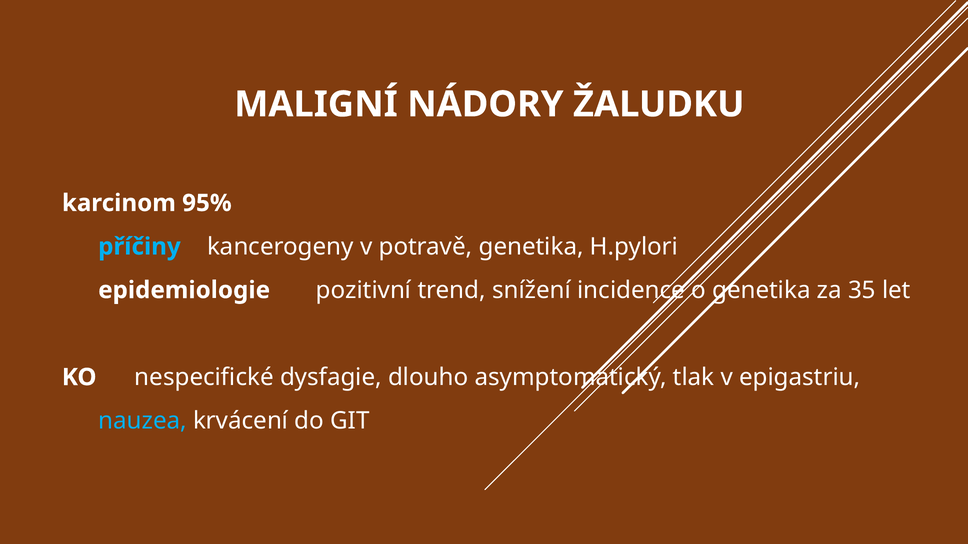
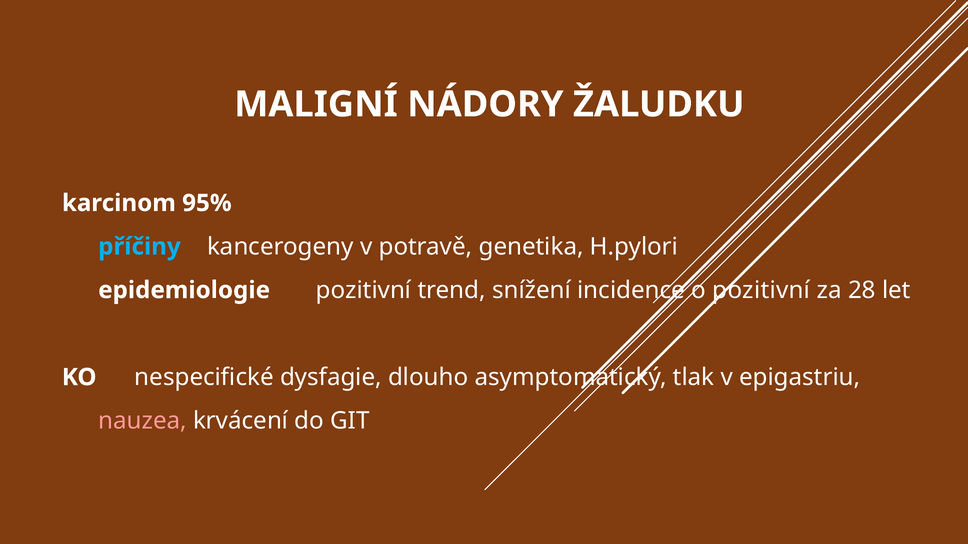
o genetika: genetika -> pozitivní (761, 290)
35: 35 -> 28 (862, 290)
nauzea colour: light blue -> pink (142, 421)
